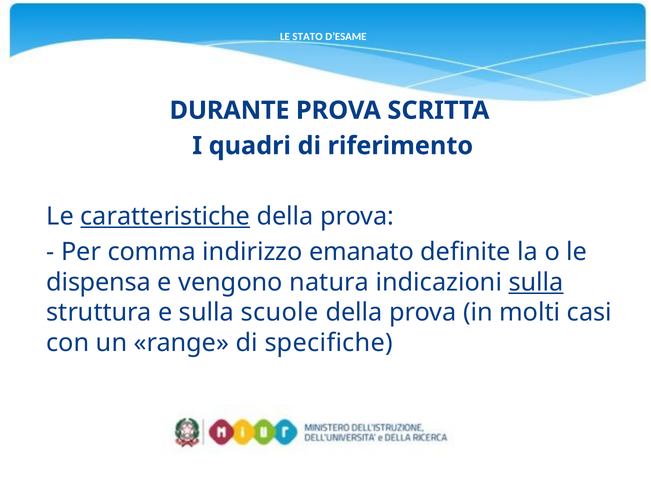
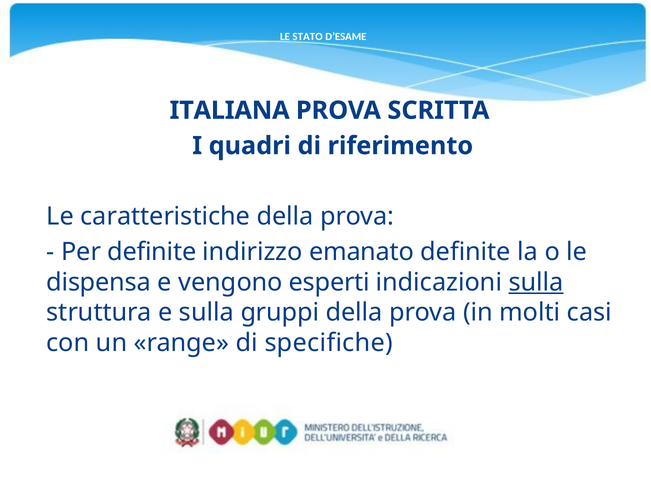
DURANTE: DURANTE -> ITALIANA (230, 110)
caratteristiche underline: present -> none (165, 217)
Per comma: comma -> definite (152, 252)
natura: natura -> esperti (329, 282)
scuole: scuole -> gruppi (280, 313)
